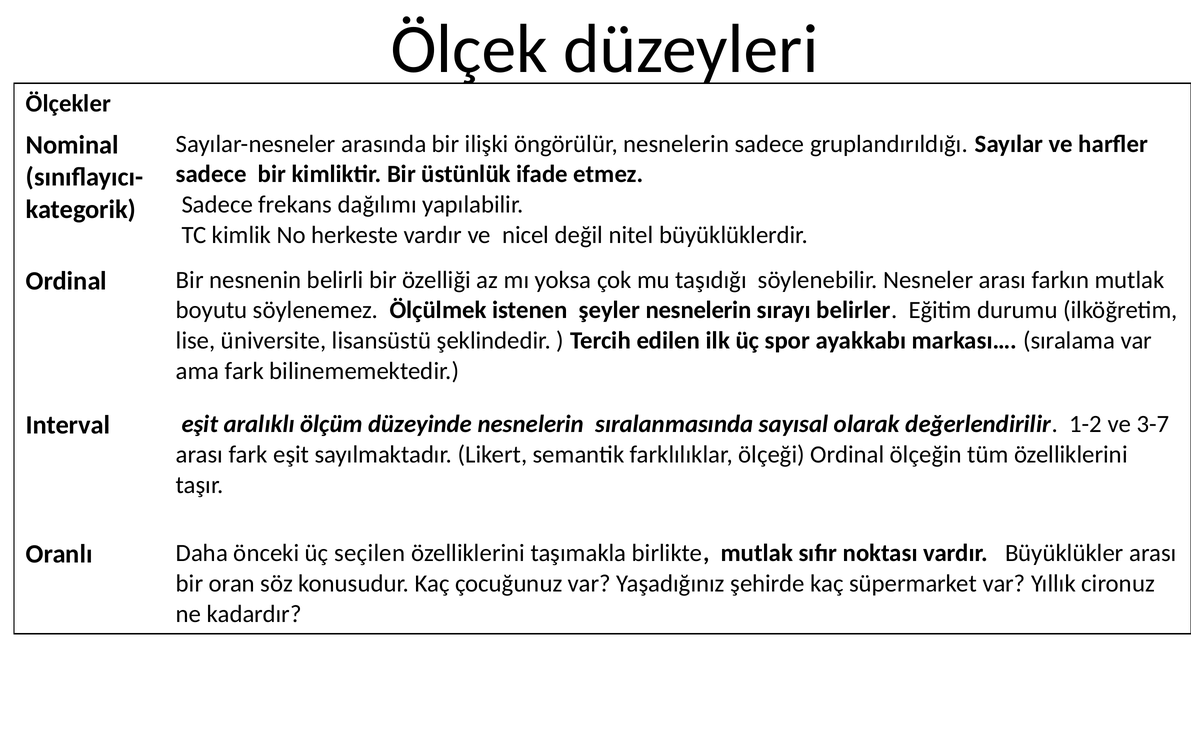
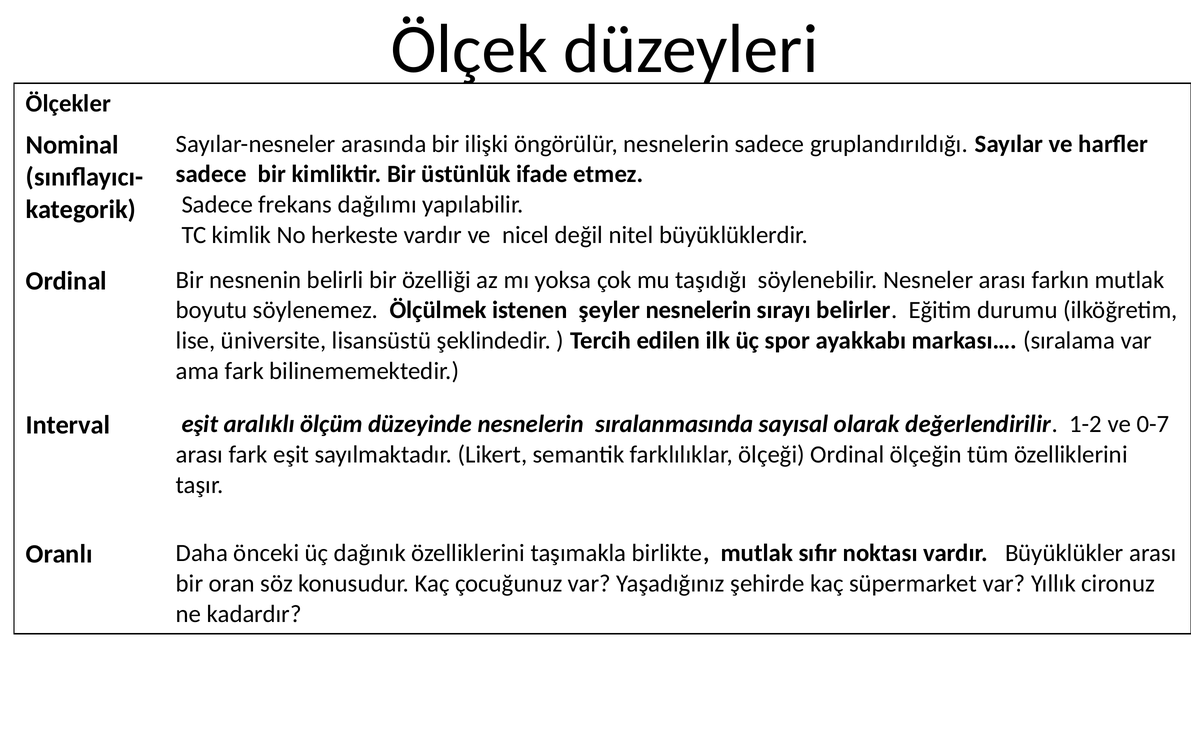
3-7: 3-7 -> 0-7 (1153, 424)
seçilen: seçilen -> dağınık (370, 553)
